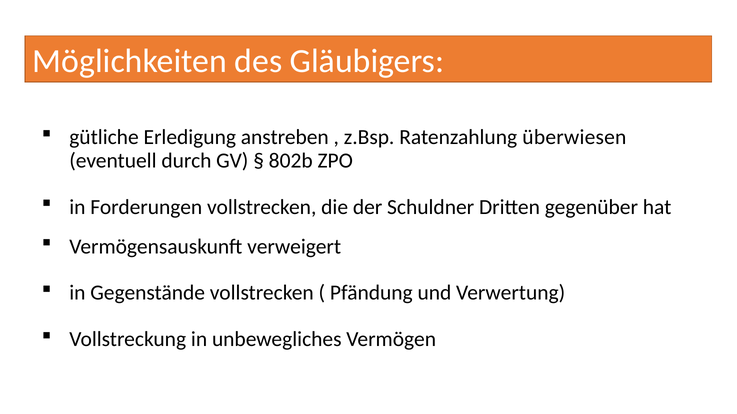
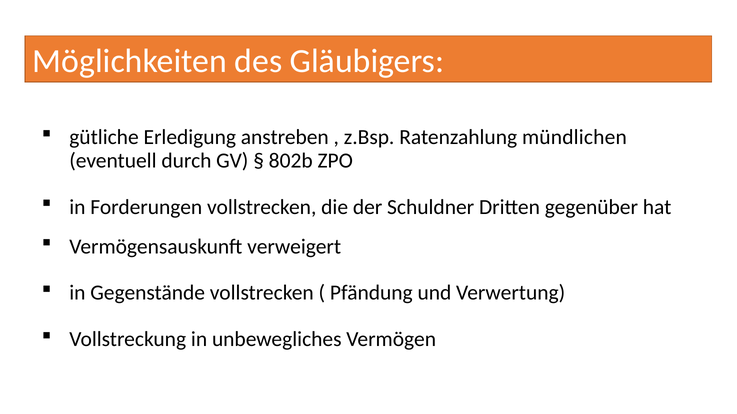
überwiesen: überwiesen -> mündlichen (574, 138)
